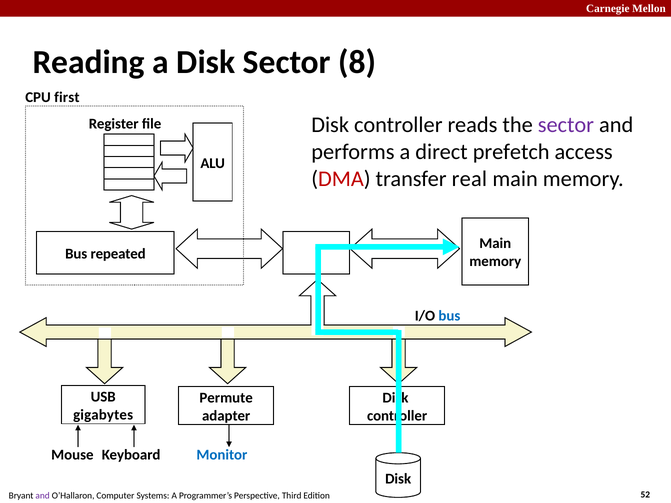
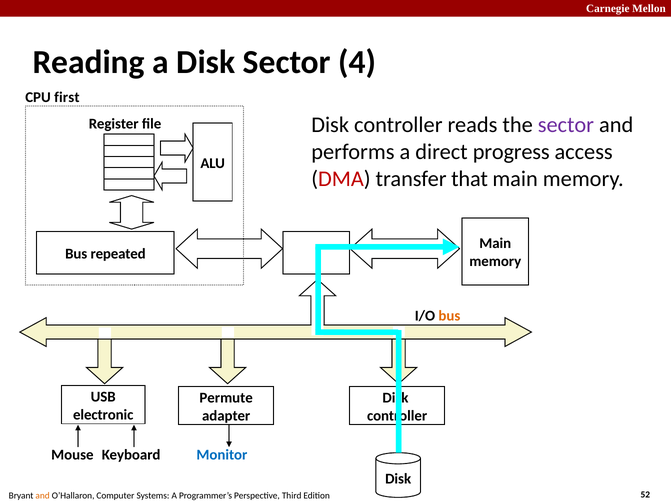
8: 8 -> 4 (357, 62)
prefetch: prefetch -> progress (511, 152)
real: real -> that (470, 179)
bus colour: blue -> orange (449, 316)
gigabytes: gigabytes -> electronic (103, 415)
and colour: purple -> orange (43, 496)
